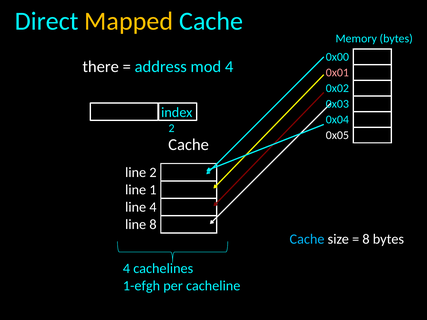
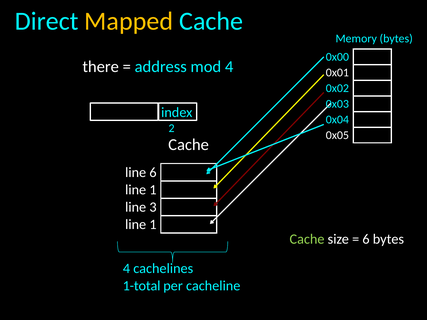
0x01 colour: pink -> white (337, 73)
line 2: 2 -> 6 (153, 173)
line 4: 4 -> 3 (153, 207)
8: 8 -> 1 (153, 225)
Cache colour: light blue -> light green (307, 239)
8: 8 -> 6 (366, 239)
1-efgh: 1-efgh -> 1-total (142, 286)
